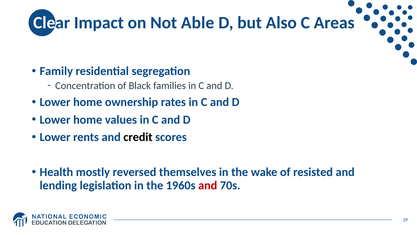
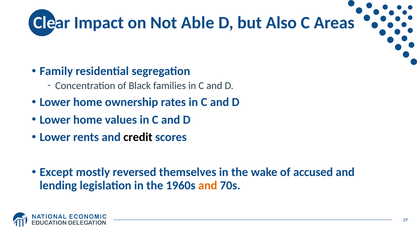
Health: Health -> Except (56, 172)
resisted: resisted -> accused (313, 172)
and colour: red -> orange (208, 185)
